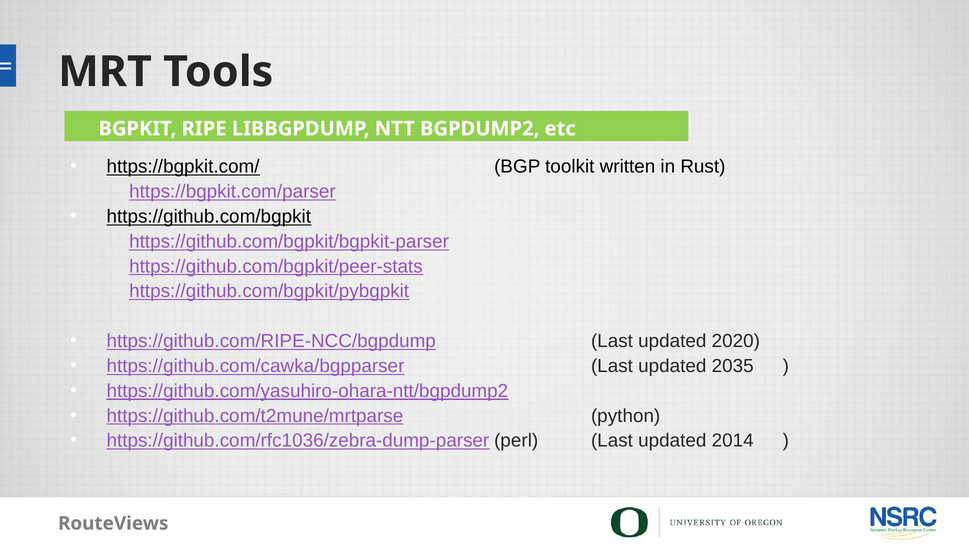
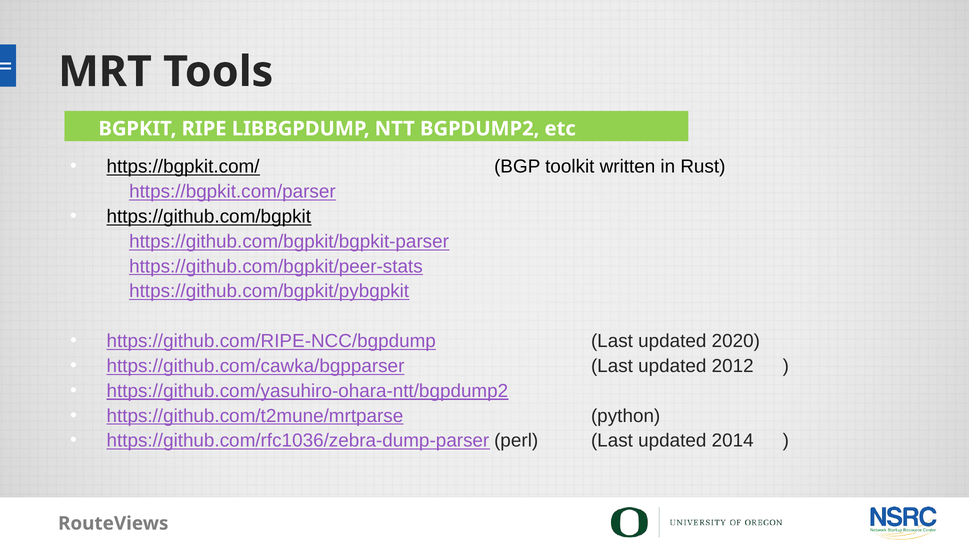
2035: 2035 -> 2012 (733, 366)
